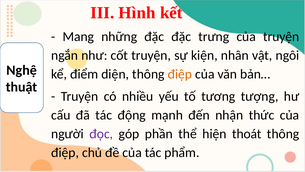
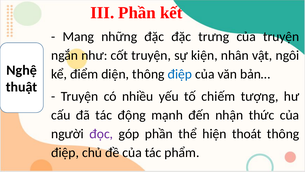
III Hình: Hình -> Phần (137, 13)
điệp colour: orange -> blue (180, 74)
tương: tương -> chiếm (218, 96)
